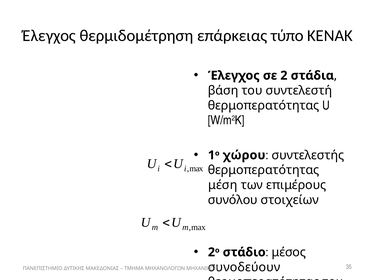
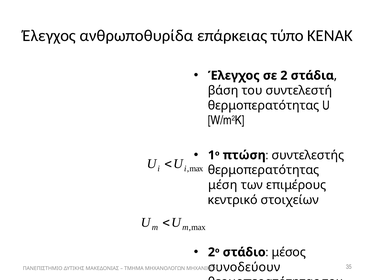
θερμιδομέτρηση: θερμιδομέτρηση -> ανθρωποθυρίδα (136, 36)
χώρου: χώρου -> πτώση (244, 155)
συνόλου: συνόλου -> κεντρικό (233, 200)
